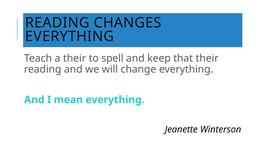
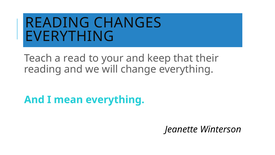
a their: their -> read (75, 58)
spell: spell -> your (112, 58)
